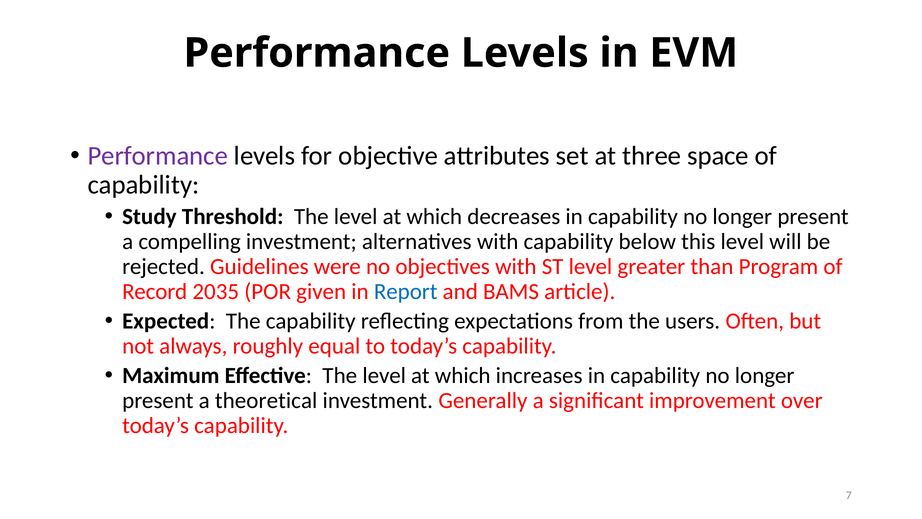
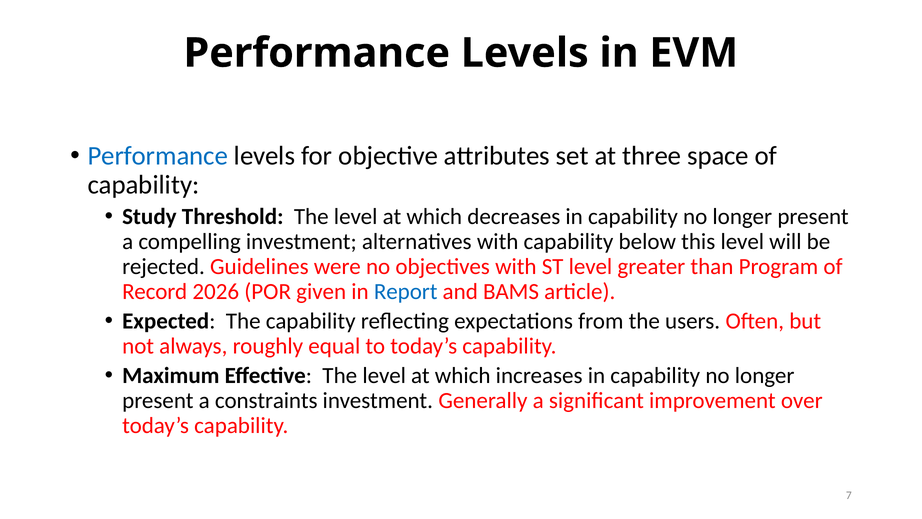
Performance colour: purple -> blue (158, 156)
2035: 2035 -> 2026 (216, 291)
theoretical: theoretical -> constraints (266, 400)
